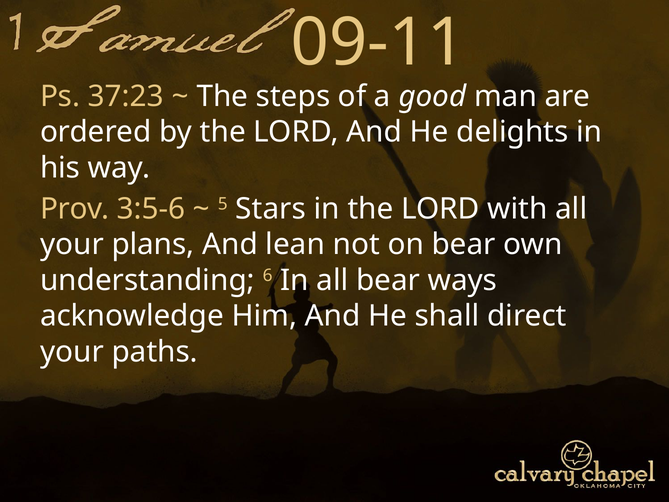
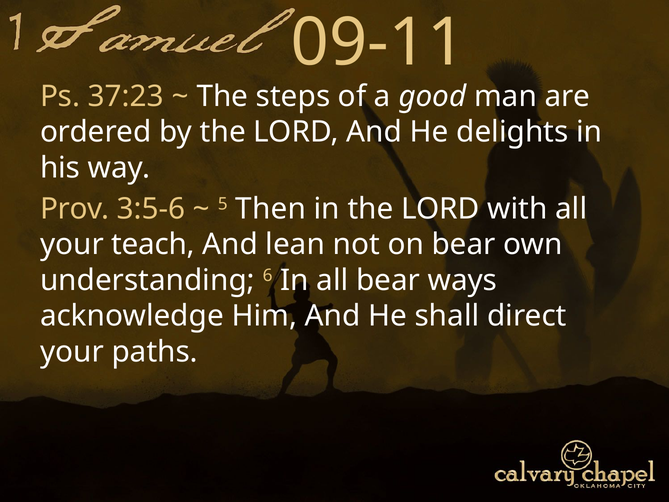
Stars: Stars -> Then (271, 209)
plans: plans -> teach (153, 245)
